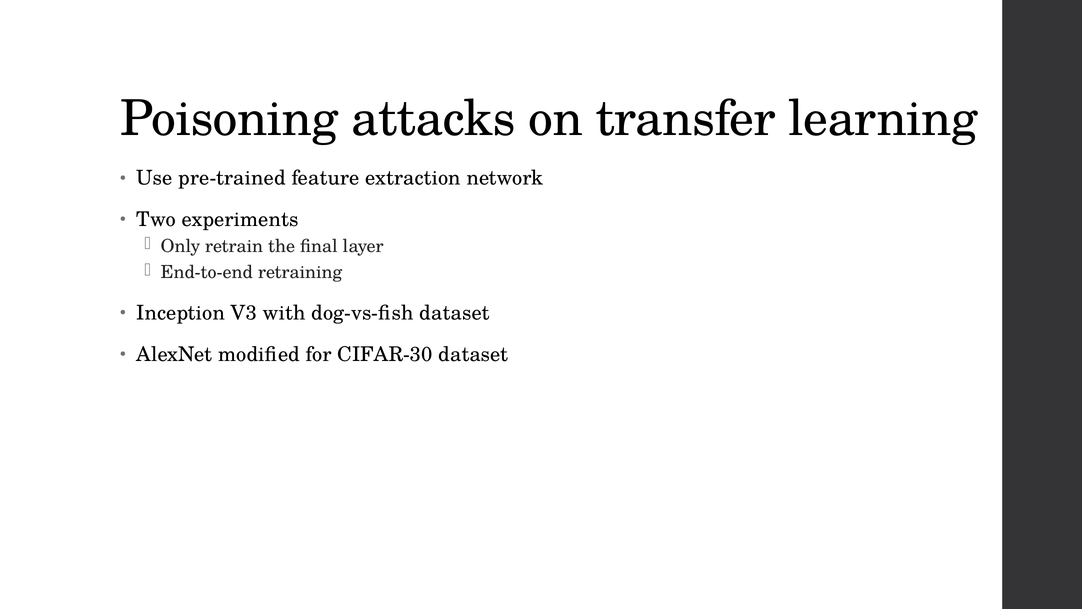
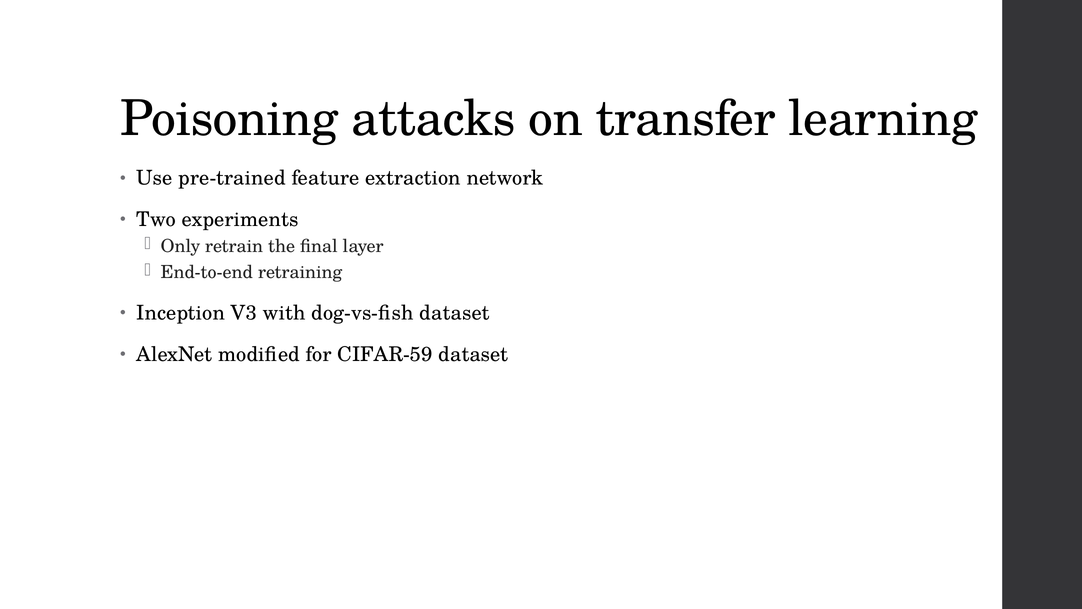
CIFAR-30: CIFAR-30 -> CIFAR-59 (385, 354)
